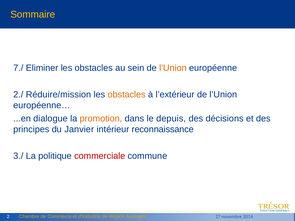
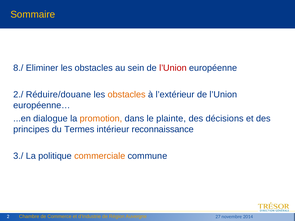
7./: 7./ -> 8./ (18, 68)
l’Union colour: orange -> red (173, 68)
Réduire/mission: Réduire/mission -> Réduire/douane (59, 95)
depuis: depuis -> plainte (171, 119)
Janvier: Janvier -> Termes (79, 129)
commerciale colour: red -> orange (100, 156)
